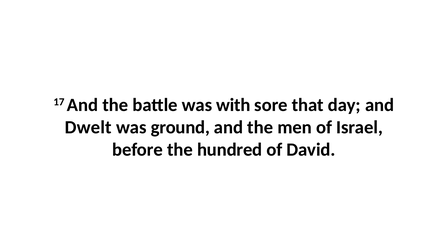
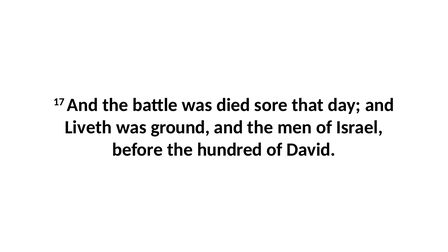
with: with -> died (233, 105)
Dwelt: Dwelt -> Liveth (88, 127)
